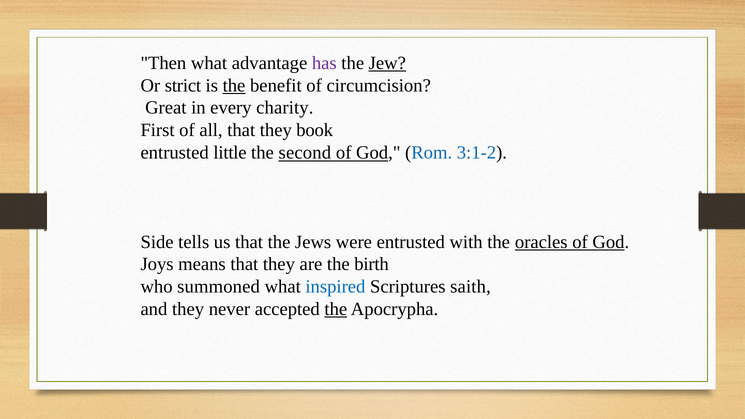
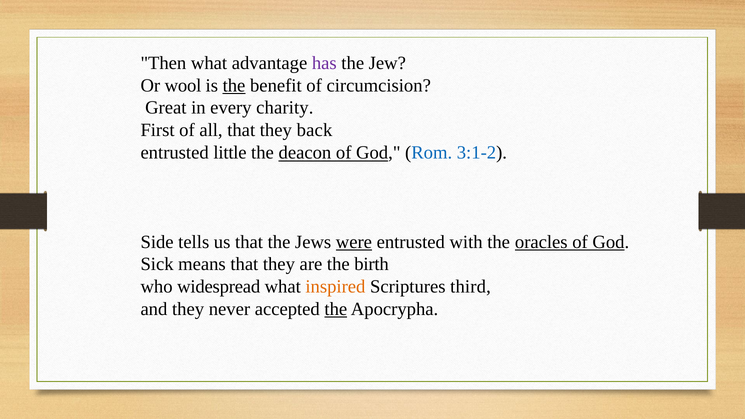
Jew underline: present -> none (387, 63)
strict: strict -> wool (183, 86)
book: book -> back (314, 130)
second: second -> deacon (305, 153)
were underline: none -> present (354, 242)
Joys: Joys -> Sick (157, 264)
summoned: summoned -> widespread (219, 287)
inspired colour: blue -> orange (335, 287)
saith: saith -> third (470, 287)
